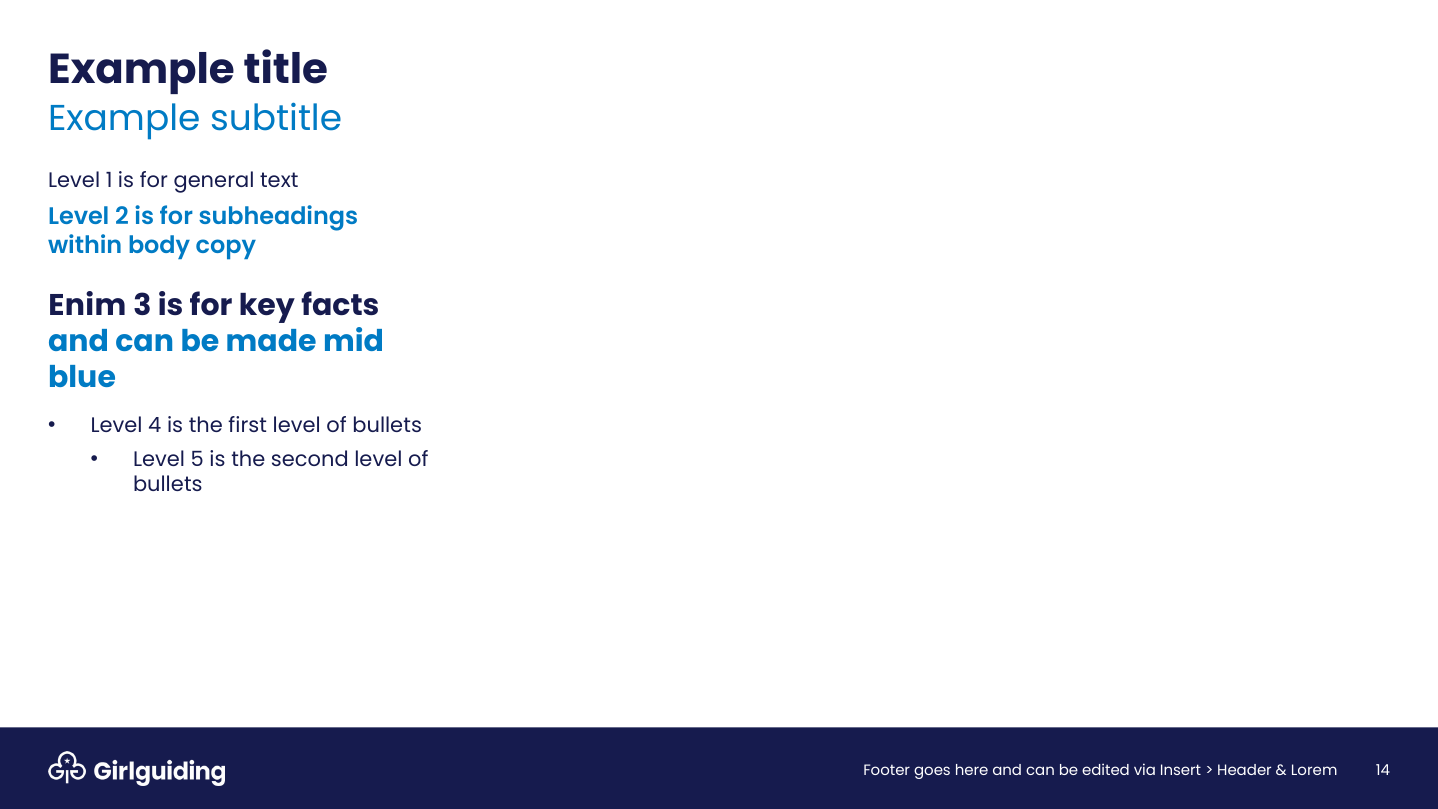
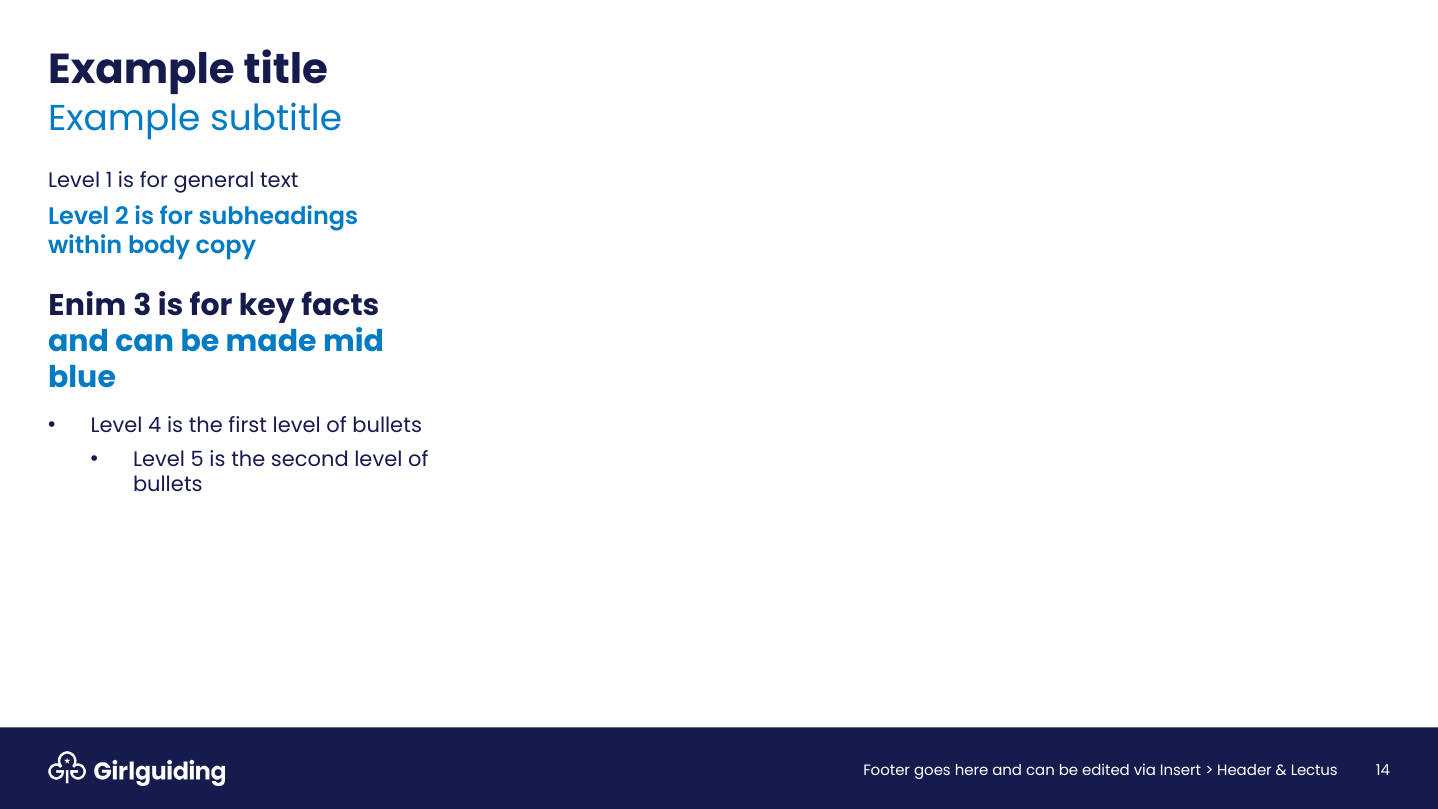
Lorem: Lorem -> Lectus (1314, 770)
